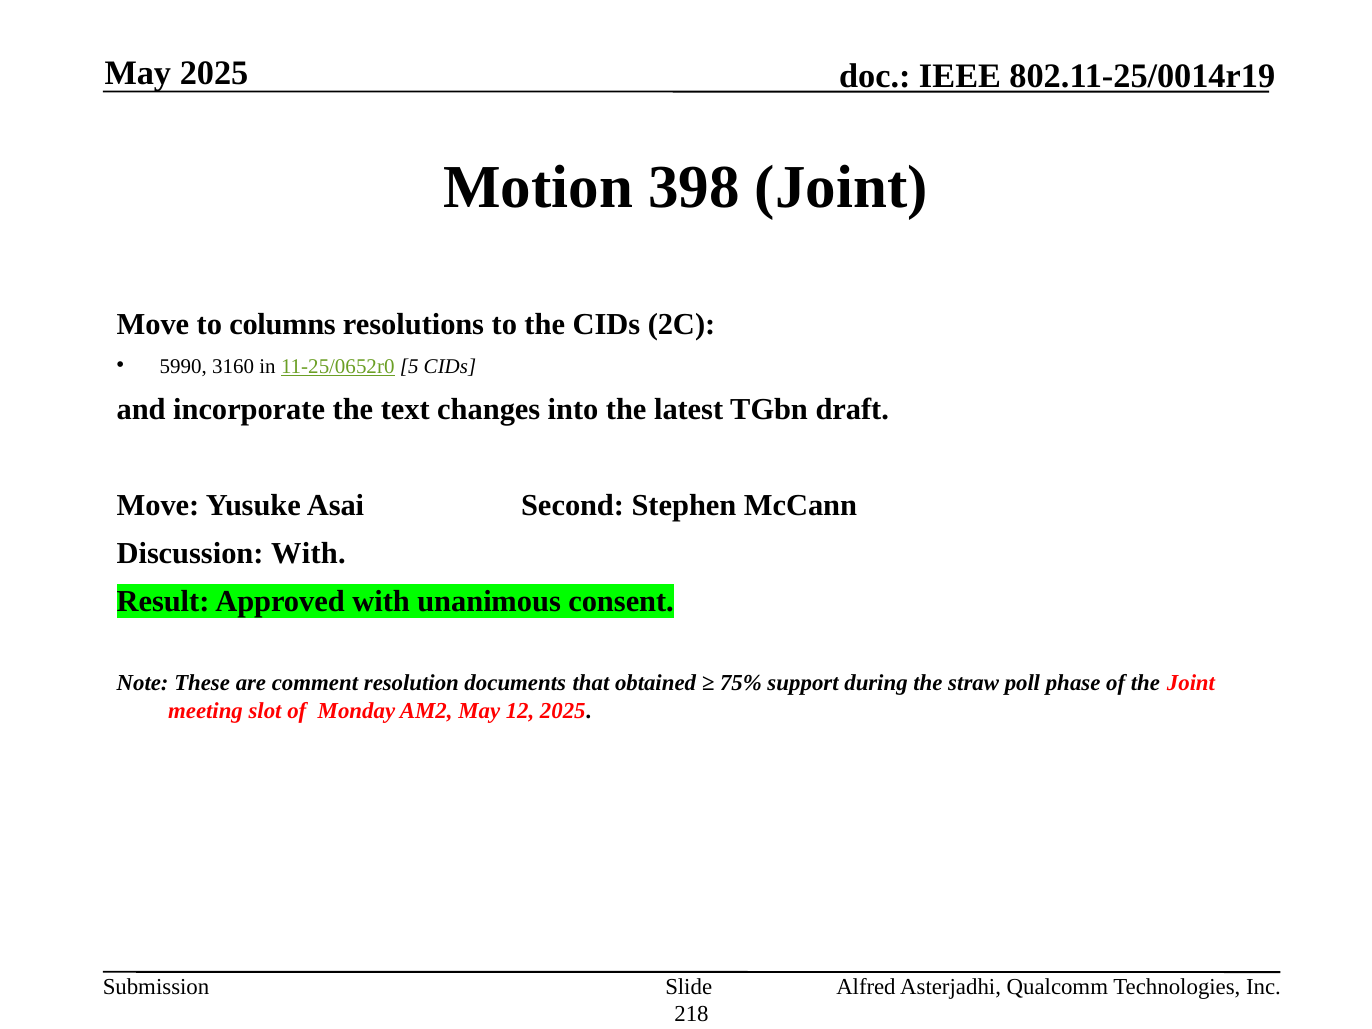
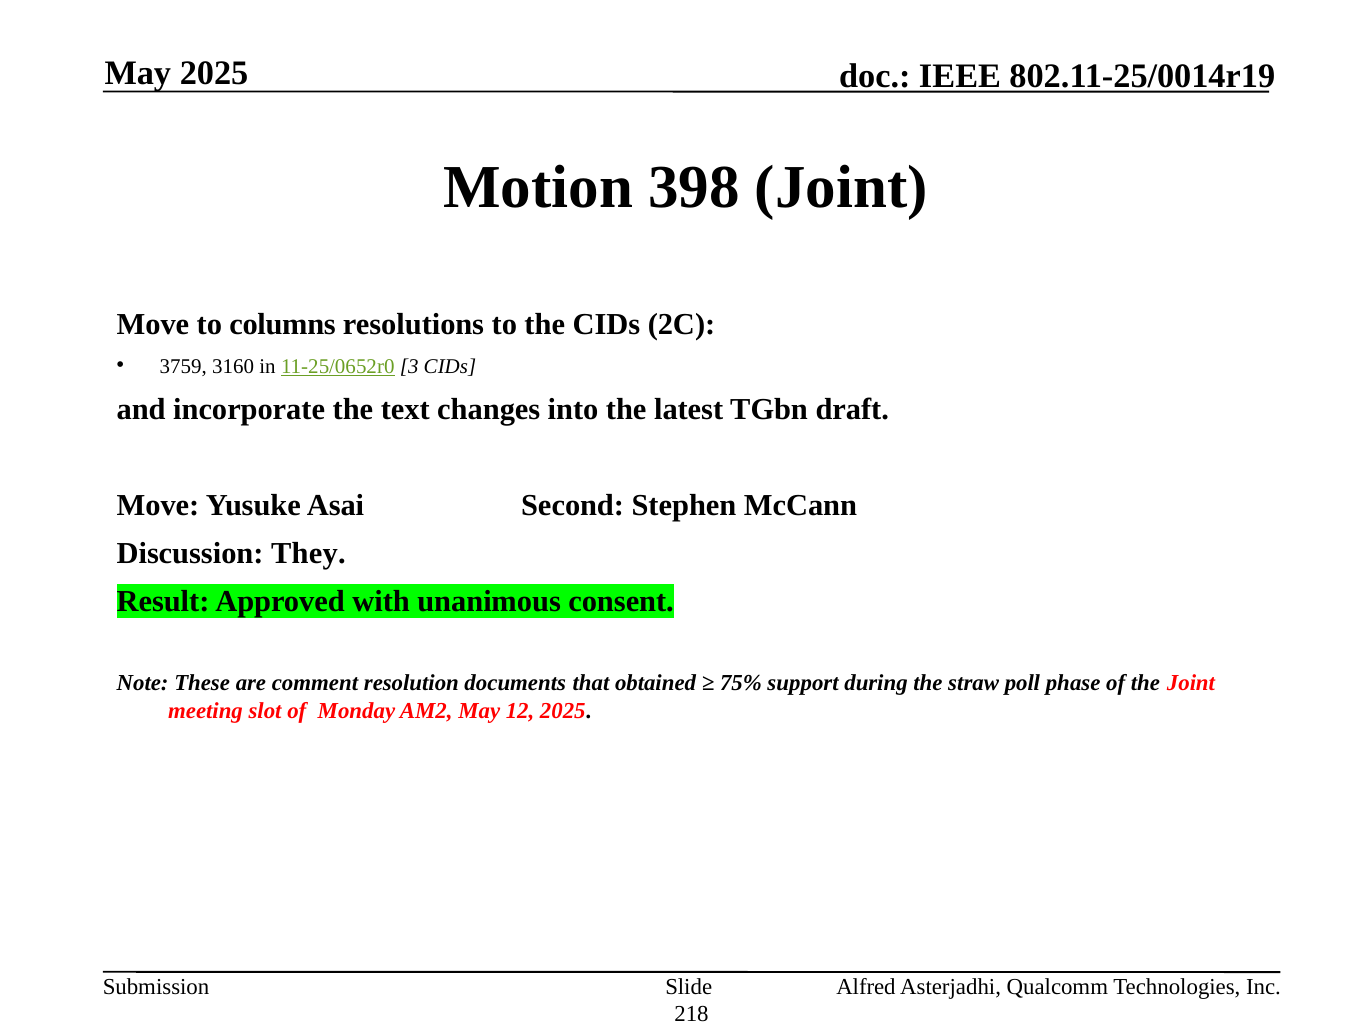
5990: 5990 -> 3759 (183, 366)
5: 5 -> 3 (409, 366)
Discussion With: With -> They (308, 553)
